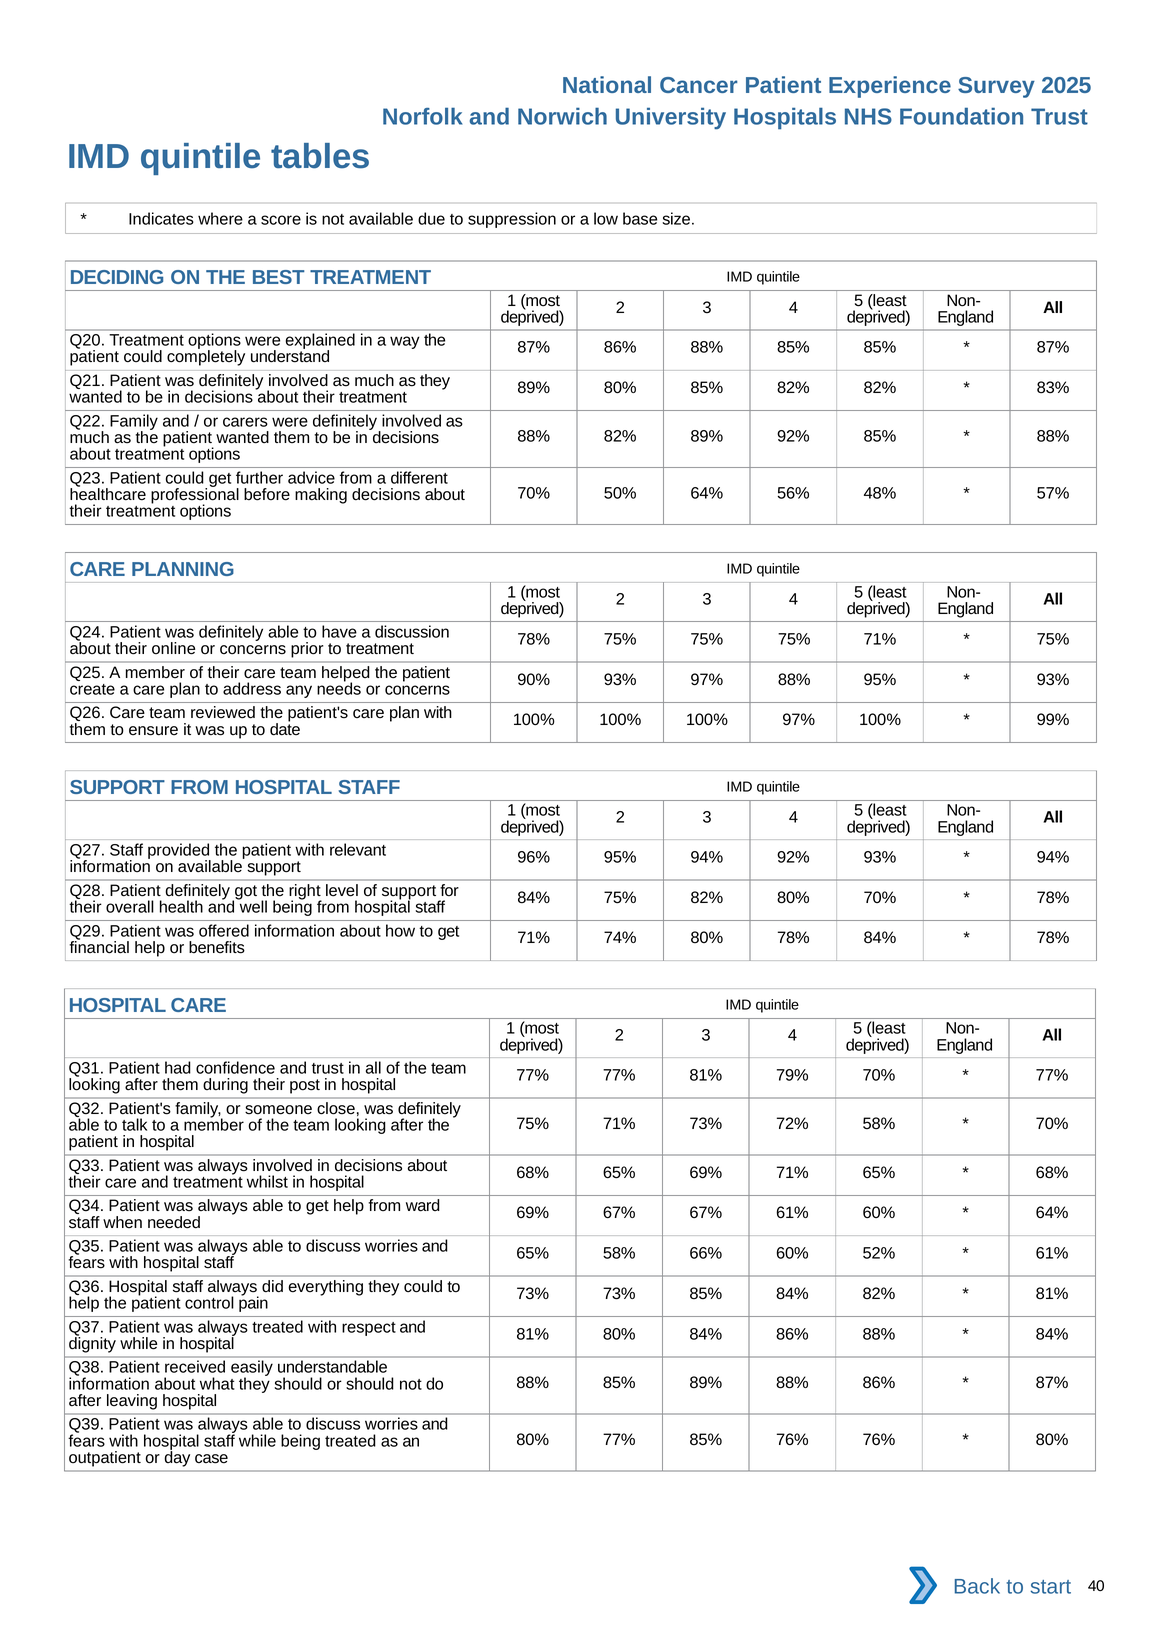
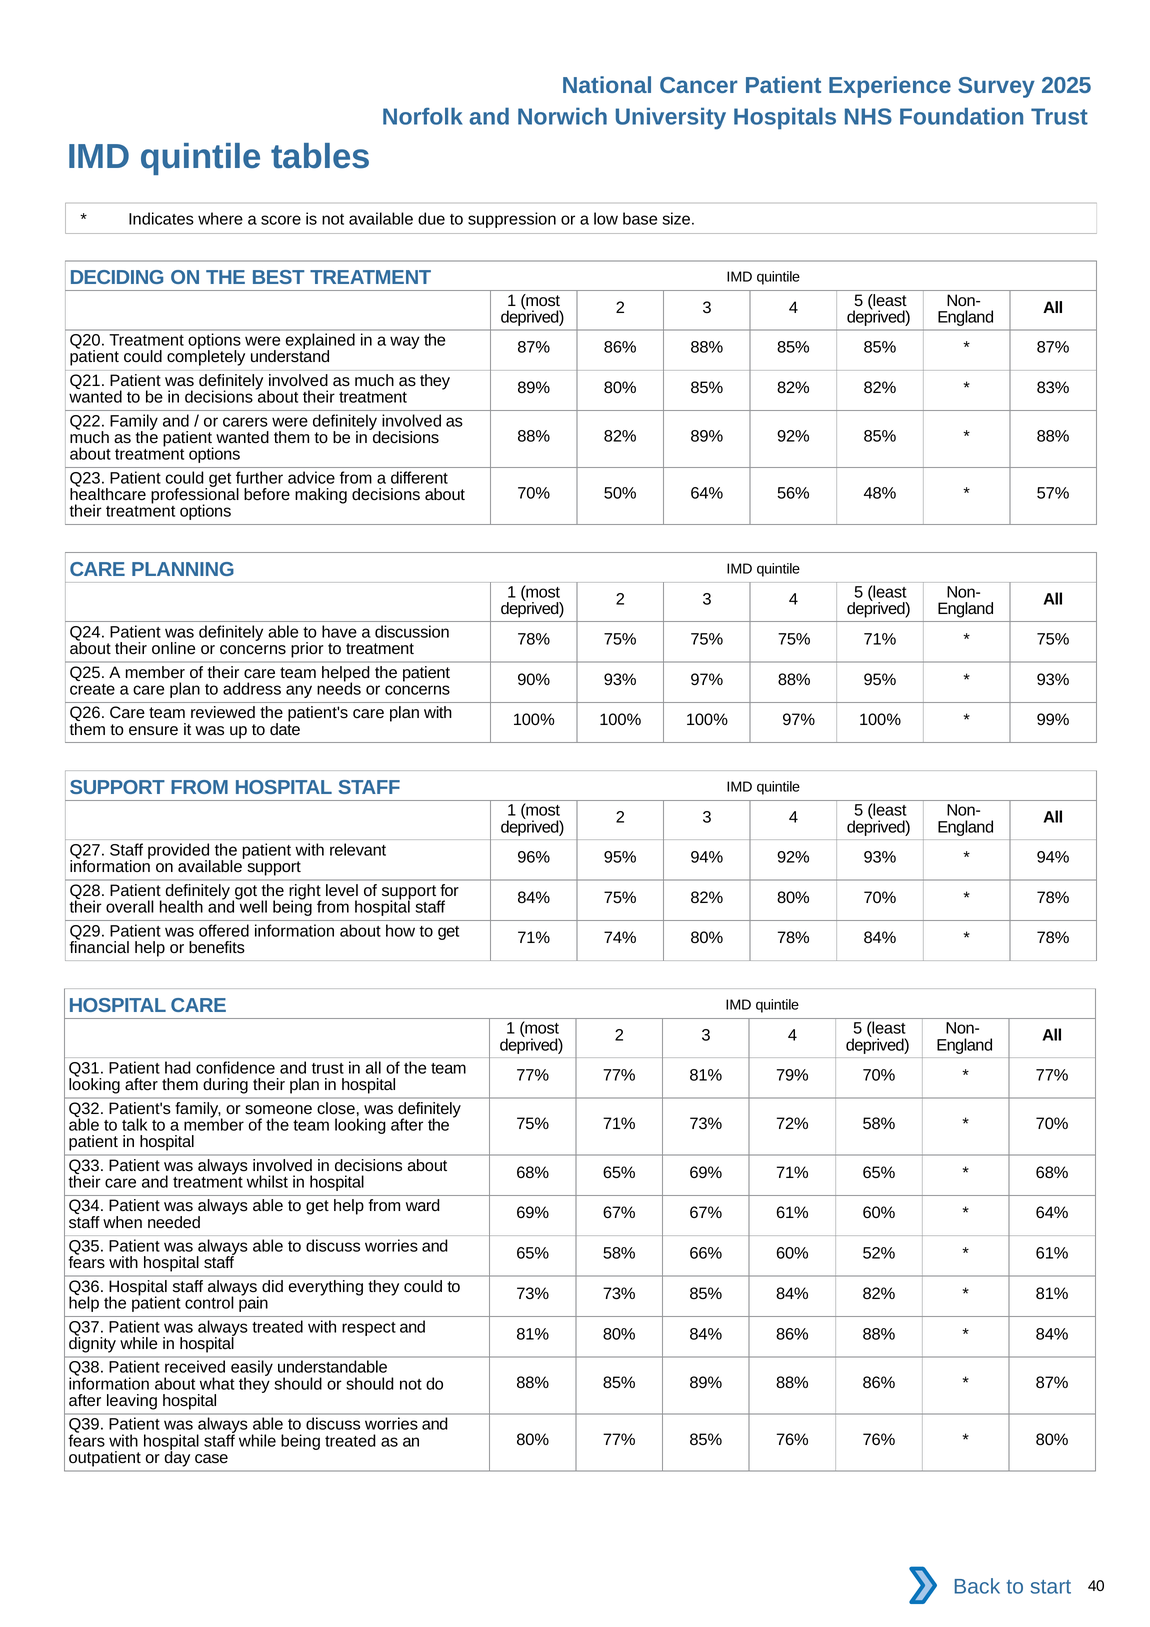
their post: post -> plan (305, 1085)
